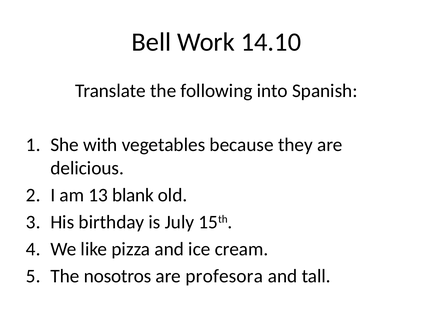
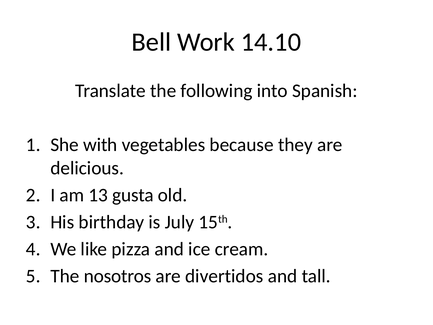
blank: blank -> gusta (133, 195)
profesora: profesora -> divertidos (224, 276)
